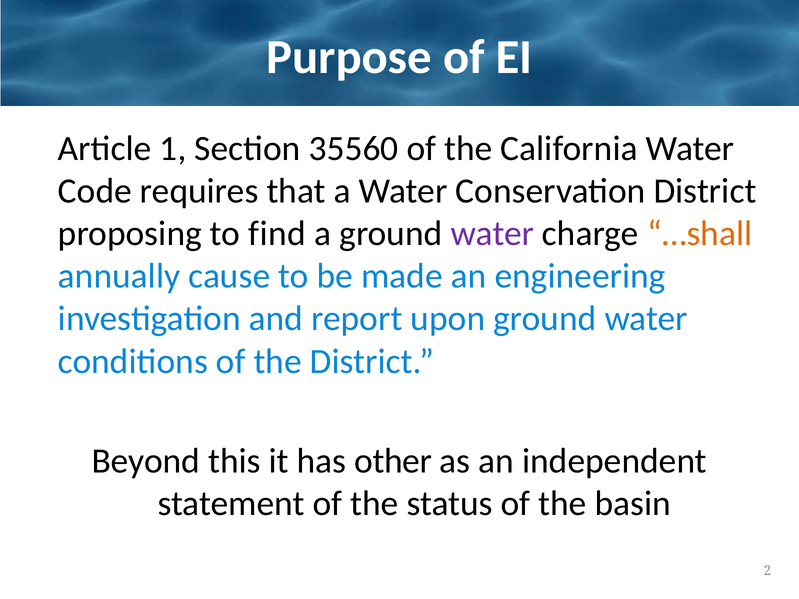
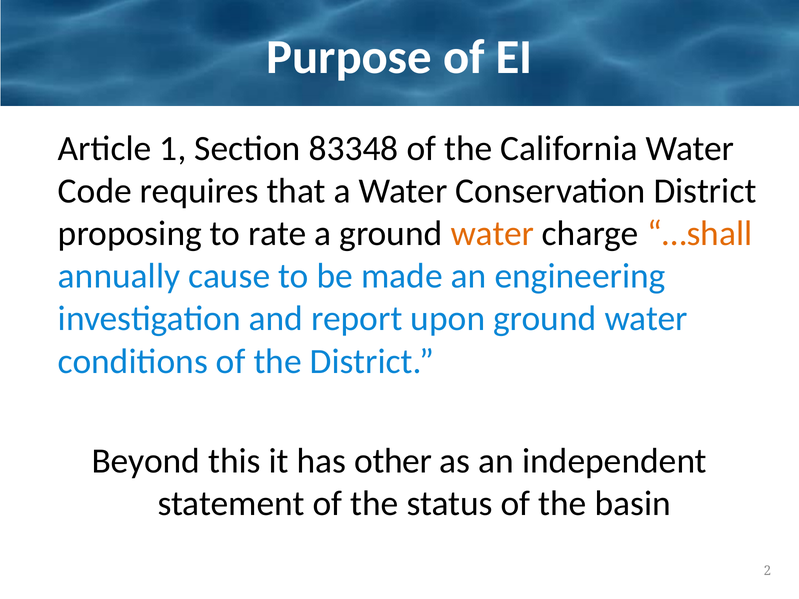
35560: 35560 -> 83348 (354, 148)
find: find -> rate (277, 234)
water colour: purple -> orange (492, 234)
